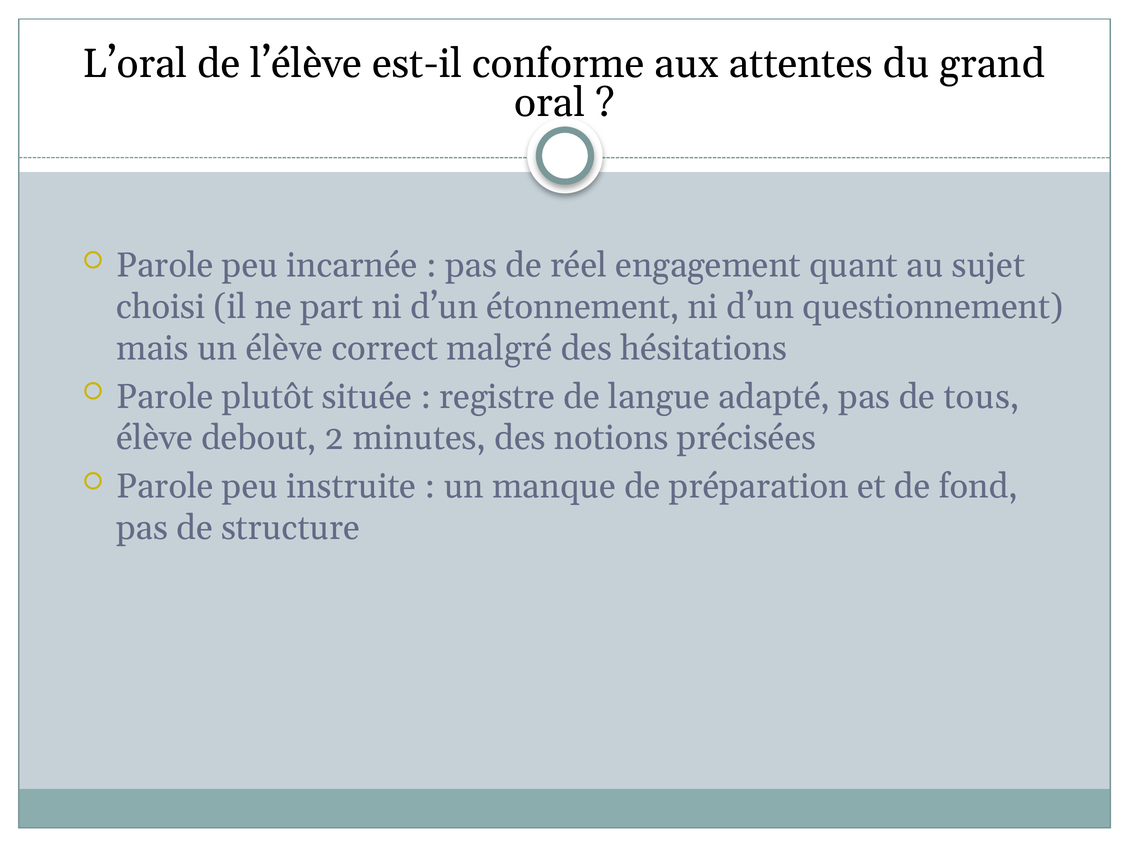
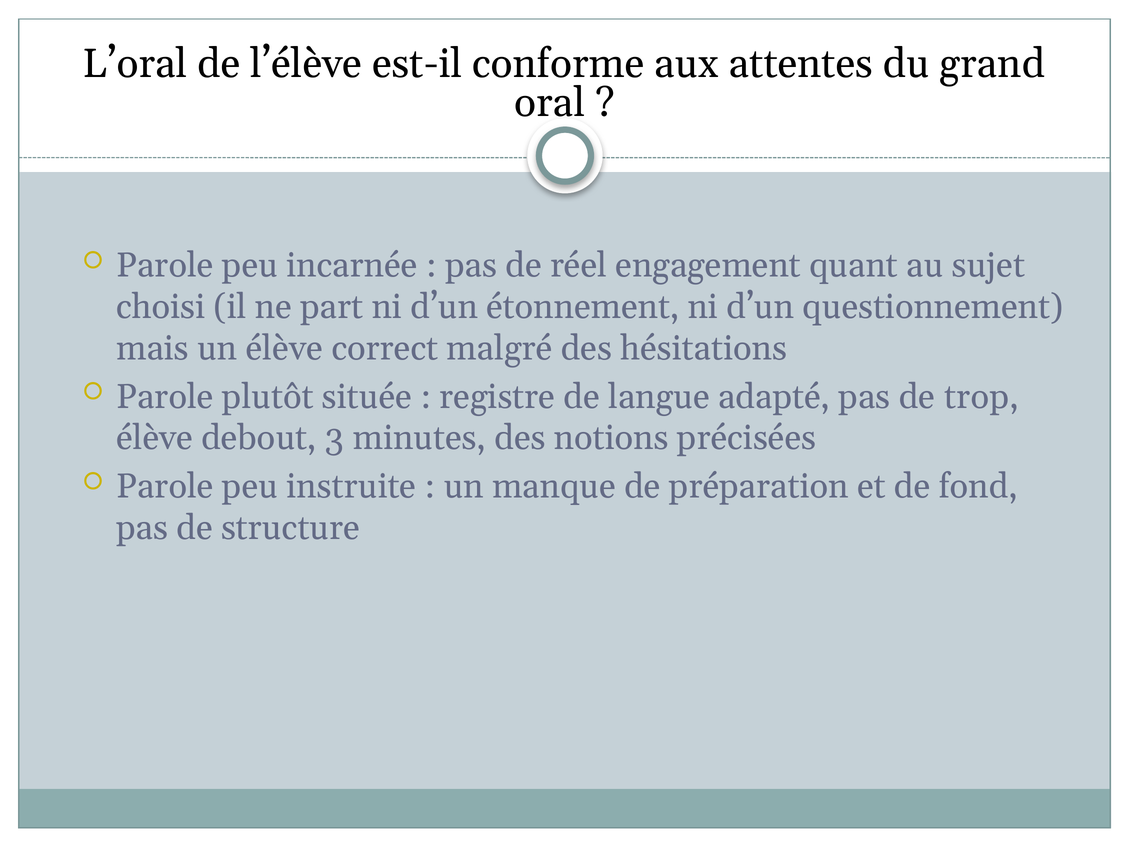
tous: tous -> trop (982, 397)
2: 2 -> 3 (334, 438)
